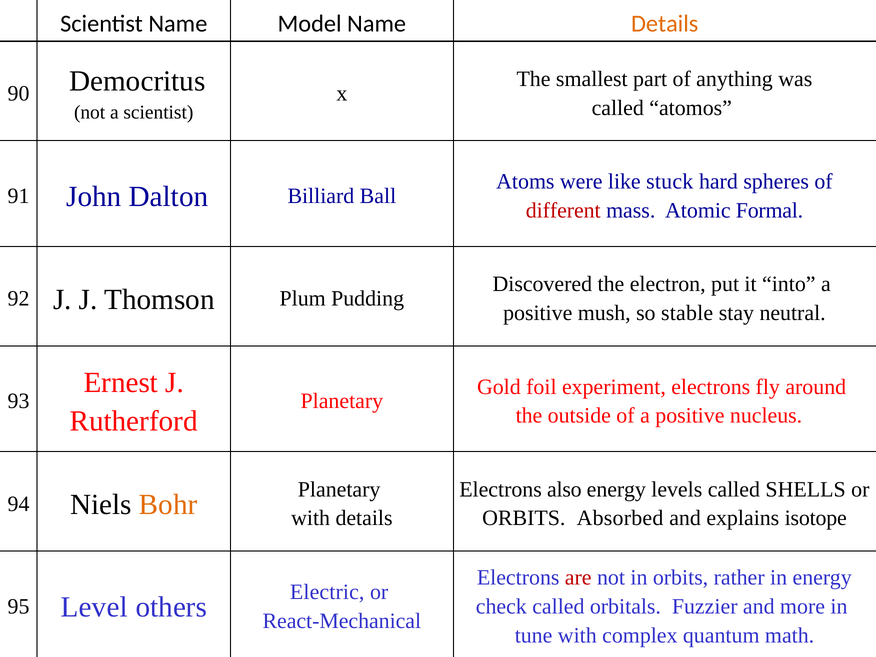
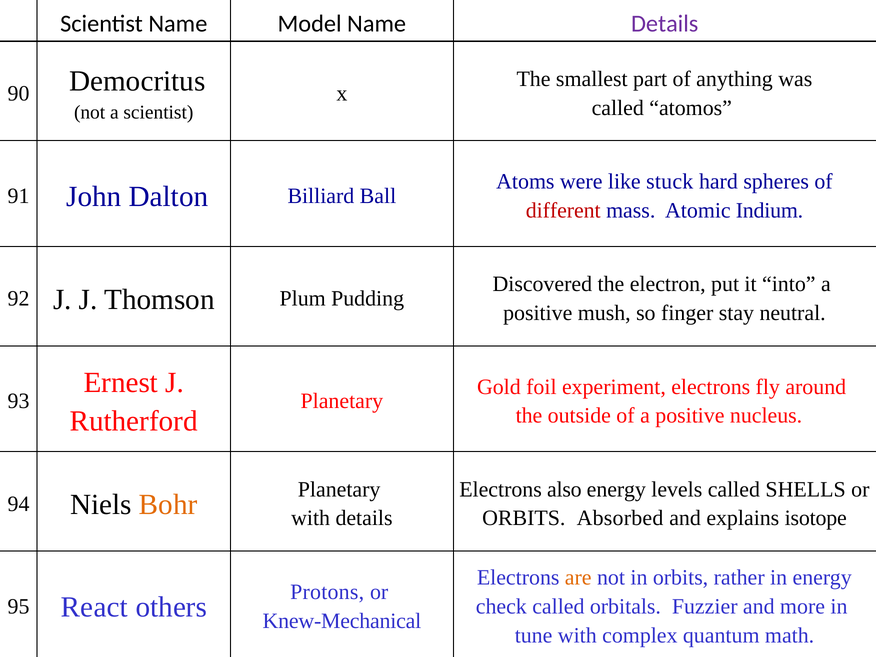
Details colour: orange -> purple (665, 24)
Formal: Formal -> Indium (769, 210)
stable: stable -> finger (687, 313)
are colour: red -> orange (578, 578)
Electric: Electric -> Protons (327, 592)
Level: Level -> React (94, 607)
React-Mechanical: React-Mechanical -> Knew-Mechanical (342, 621)
